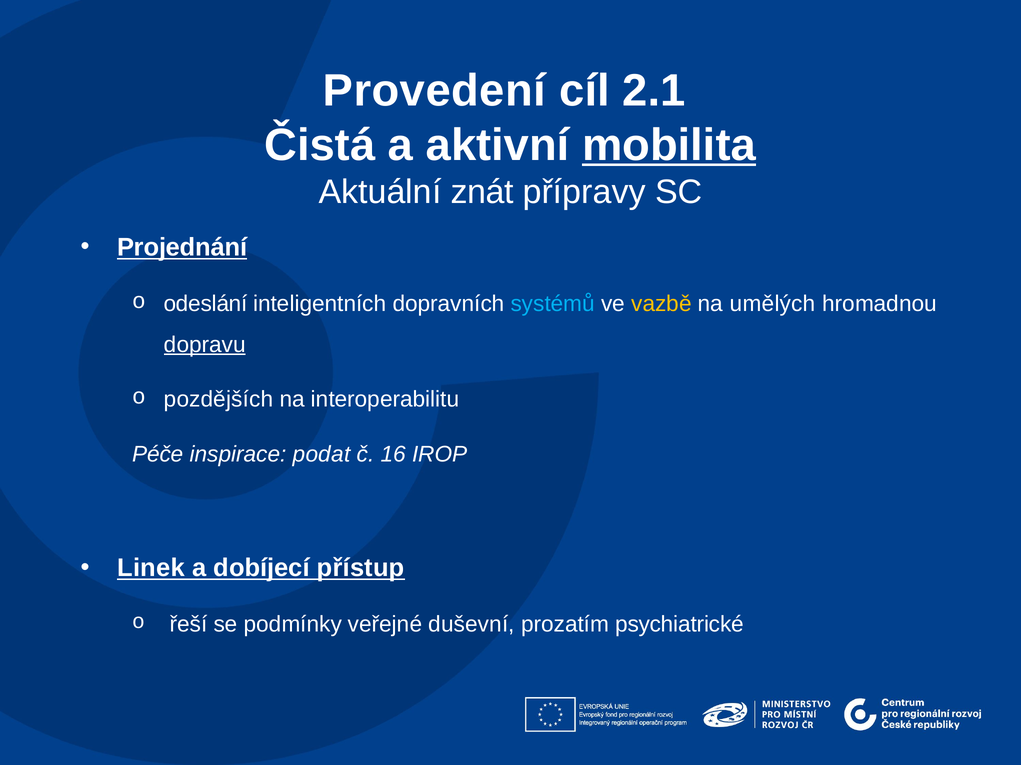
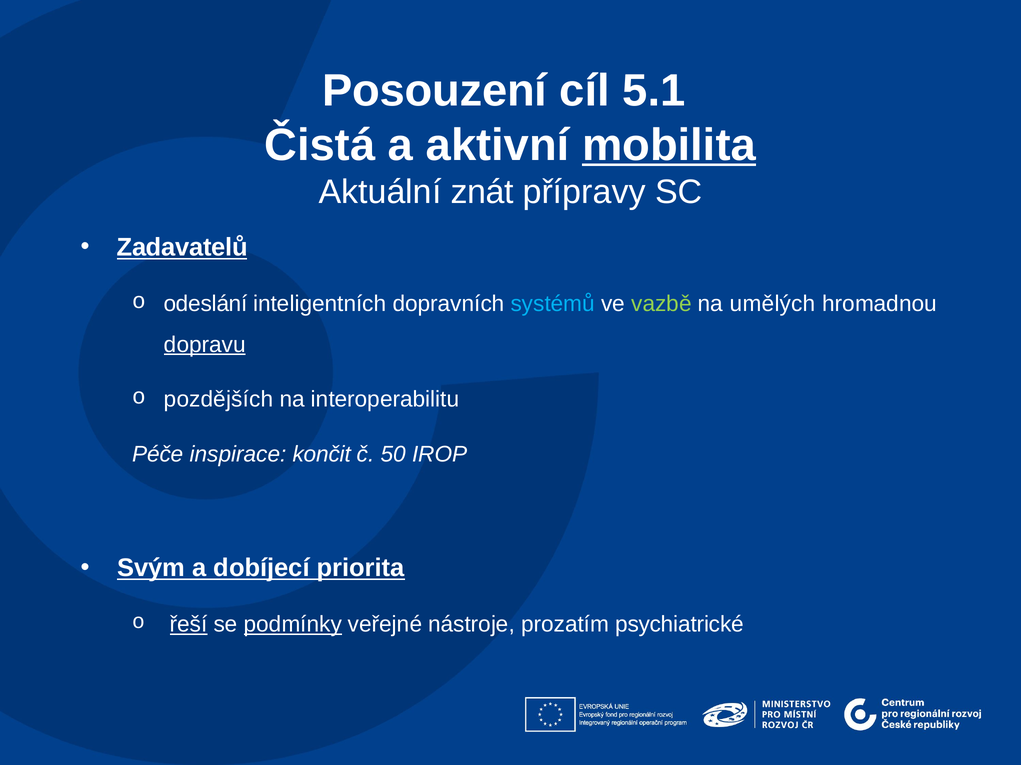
Provedení: Provedení -> Posouzení (435, 91)
2.1: 2.1 -> 5.1 (654, 91)
Projednání: Projednání -> Zadavatelů (182, 248)
vazbě colour: yellow -> light green (661, 304)
podat: podat -> končit (322, 455)
16: 16 -> 50 (393, 455)
Linek: Linek -> Svým (151, 569)
přístup: přístup -> priorita (361, 569)
řeší underline: none -> present (189, 625)
podmínky underline: none -> present (293, 625)
duševní: duševní -> nástroje (472, 625)
